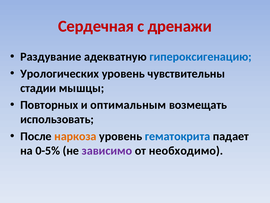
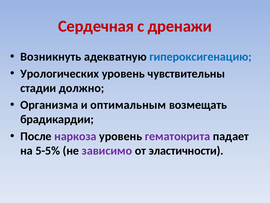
Раздувание: Раздувание -> Возникнуть (51, 57)
мышцы: мышцы -> должно (82, 88)
Повторных: Повторных -> Организма (49, 105)
использовать: использовать -> брадикардии (57, 119)
наркоза colour: orange -> purple (75, 136)
гематокрита colour: blue -> purple (178, 136)
0-5%: 0-5% -> 5-5% (48, 150)
необходимо: необходимо -> эластичности (186, 150)
